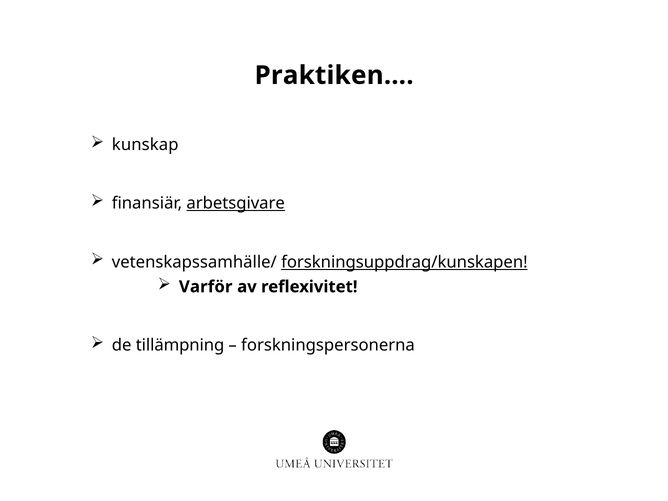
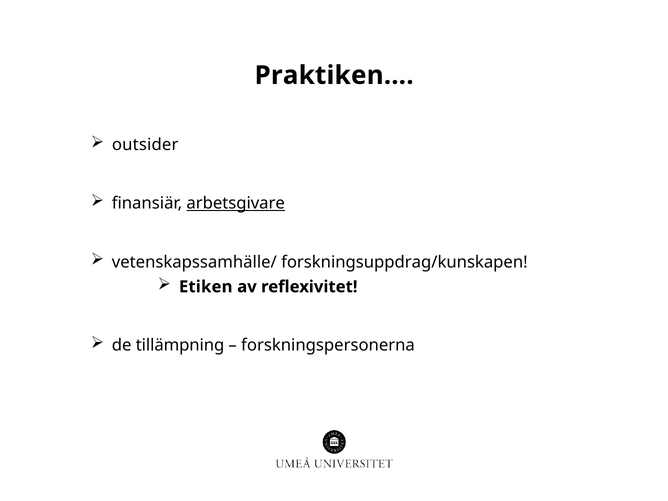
kunskap: kunskap -> outsider (145, 145)
forskningsuppdrag/kunskapen underline: present -> none (404, 262)
Varför: Varför -> Etiken (206, 287)
